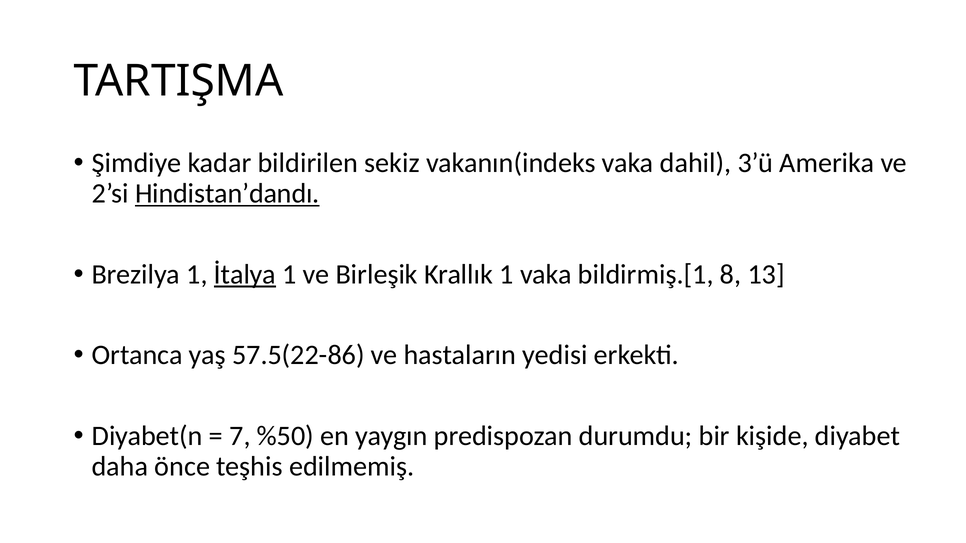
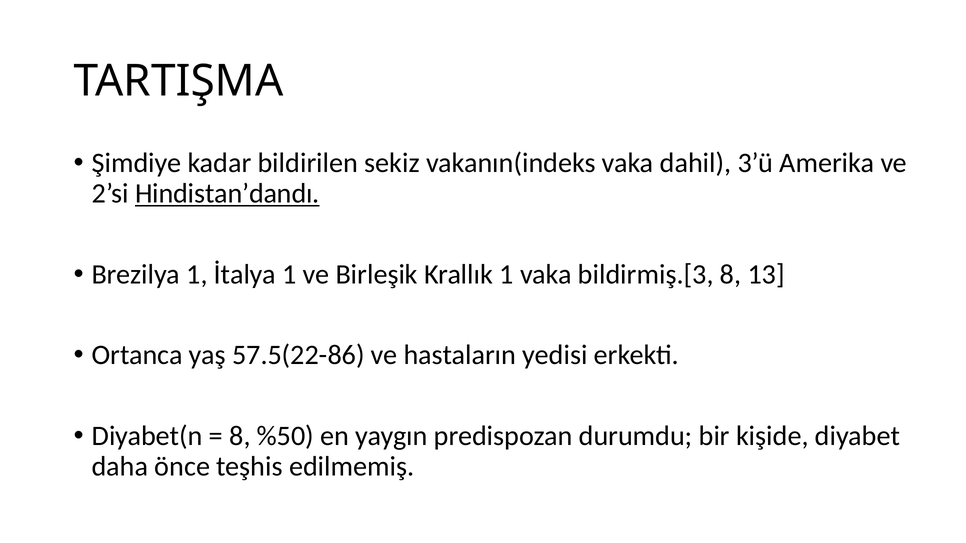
İtalya underline: present -> none (245, 275)
bildirmiş.[1: bildirmiş.[1 -> bildirmiş.[3 (646, 275)
7: 7 -> 8 (240, 436)
